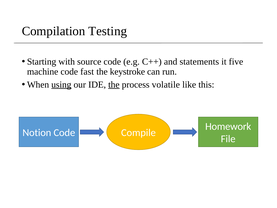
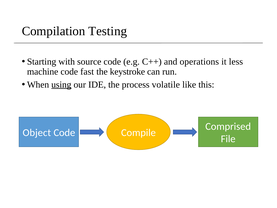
statements: statements -> operations (199, 62)
five: five -> less (236, 62)
the underline: present -> none (114, 84)
Homework: Homework -> Comprised (228, 126)
Notion: Notion -> Object (37, 132)
